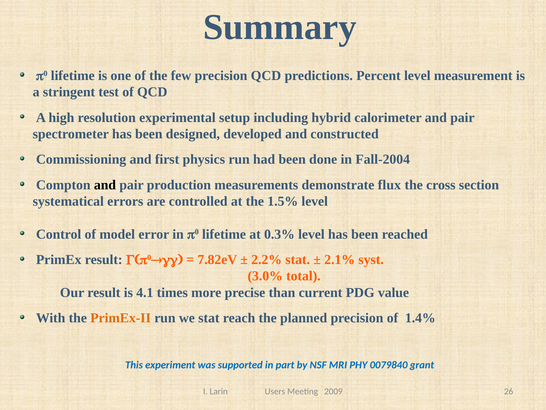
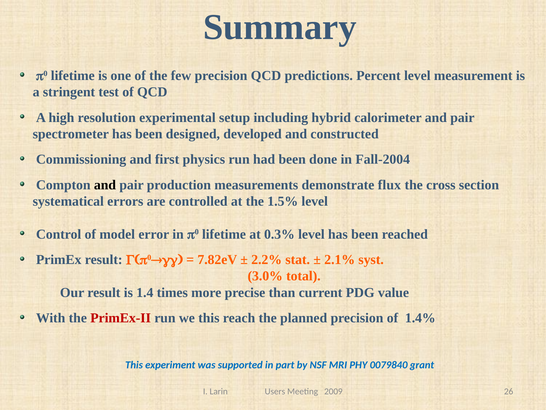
4.1: 4.1 -> 1.4 (145, 292)
PrimEx-II colour: orange -> red (121, 318)
we stat: stat -> this (209, 318)
